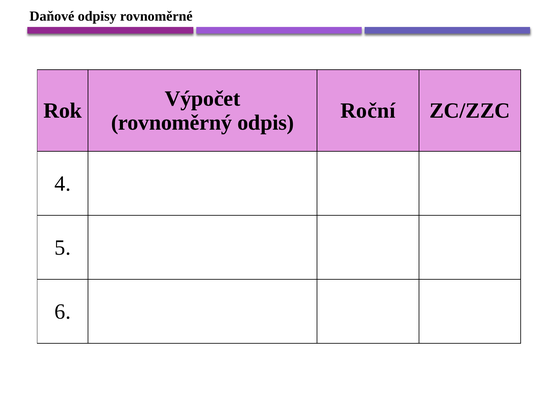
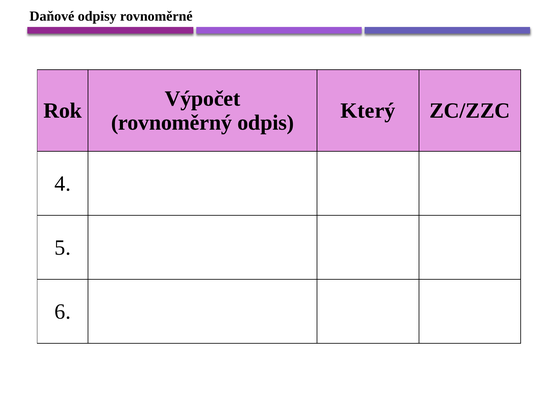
Roční: Roční -> Který (368, 110)
